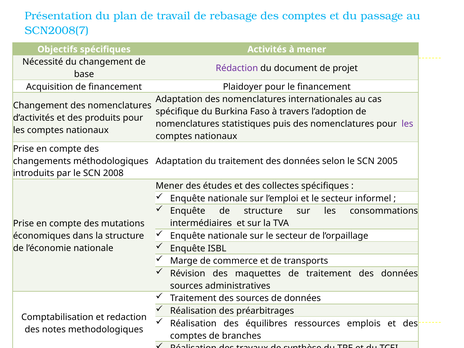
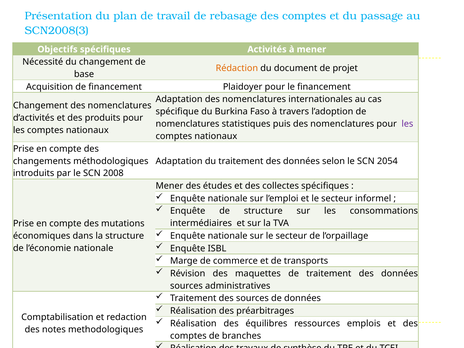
SCN2008(7: SCN2008(7 -> SCN2008(3 (57, 31)
Rédaction colour: purple -> orange (237, 68)
2005: 2005 -> 2054 (387, 161)
